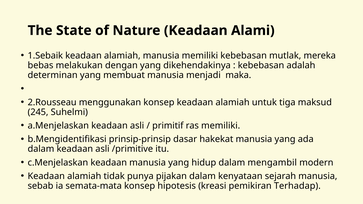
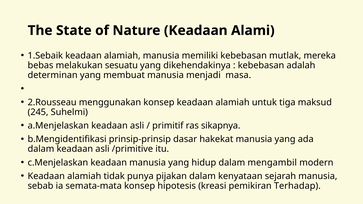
dengan: dengan -> sesuatu (121, 65)
maka: maka -> masa (238, 75)
ras memiliki: memiliki -> sikapnya (221, 126)
